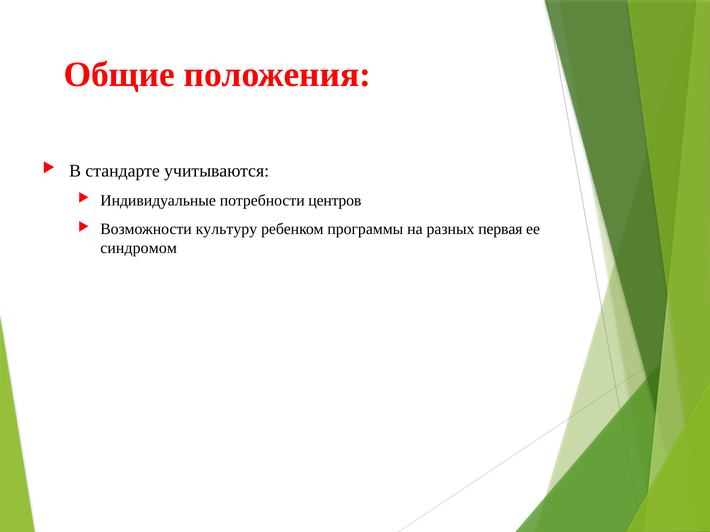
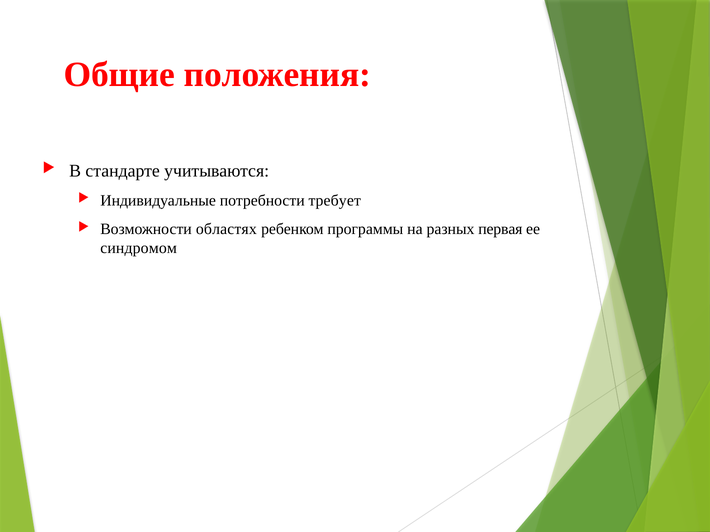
центров: центров -> требует (335, 201)
культуру: культуру -> областях (226, 229)
